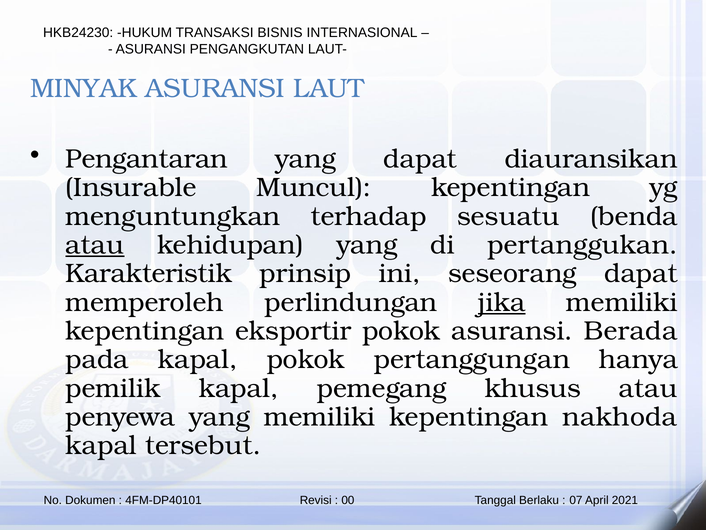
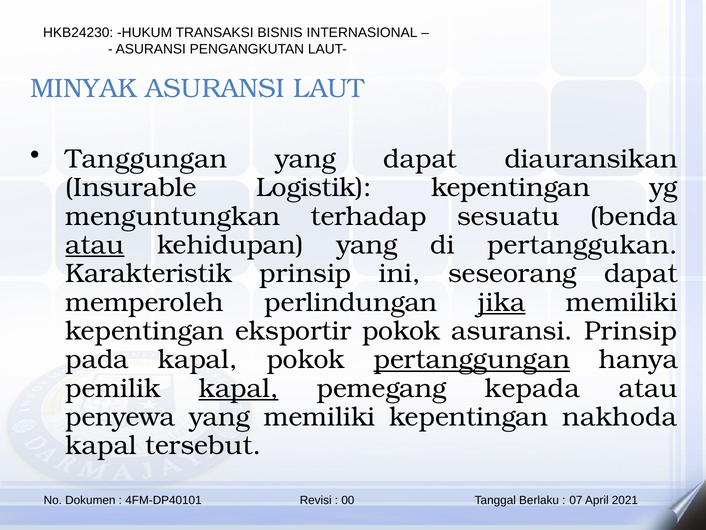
Pengantaran: Pengantaran -> Tanggungan (146, 159)
Muncul: Muncul -> Logistik (314, 188)
asuransi Berada: Berada -> Prinsip (631, 331)
pertanggungan underline: none -> present (472, 359)
kapal underline: none -> present (239, 388)
khusus: khusus -> kepada (532, 388)
